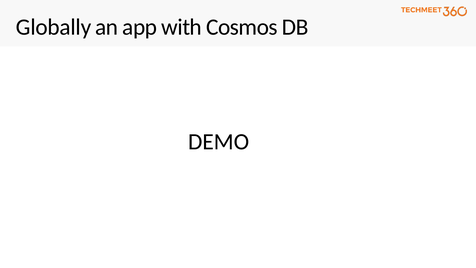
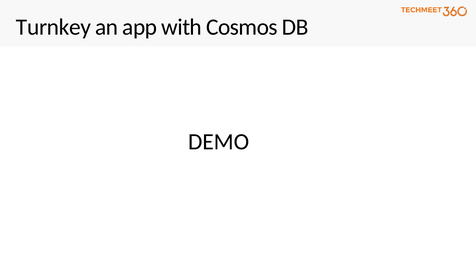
Globally: Globally -> Turnkey (54, 27)
